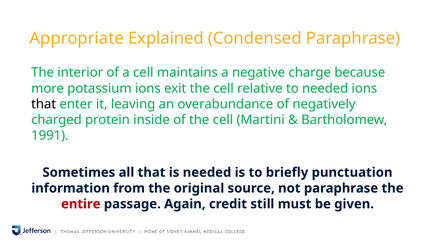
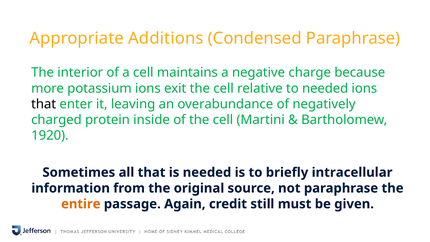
Explained: Explained -> Additions (166, 38)
1991: 1991 -> 1920 (50, 136)
punctuation: punctuation -> intracellular (352, 172)
entire colour: red -> orange (81, 204)
